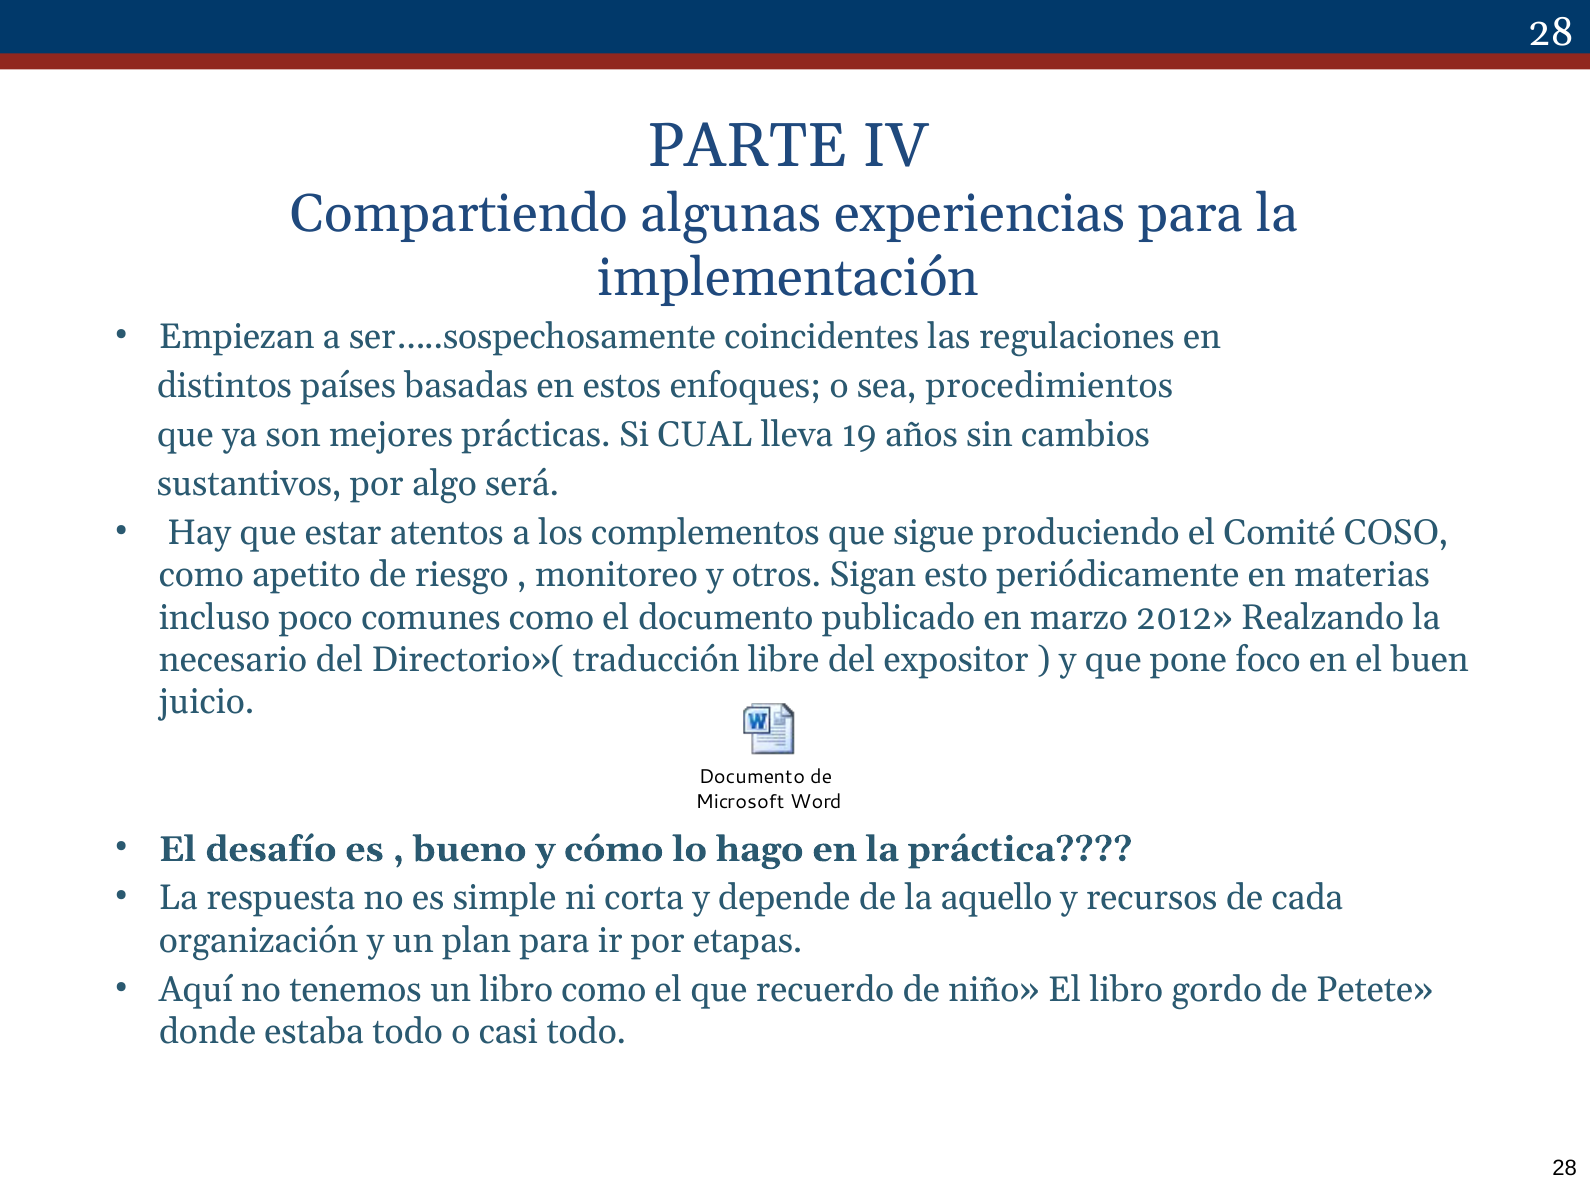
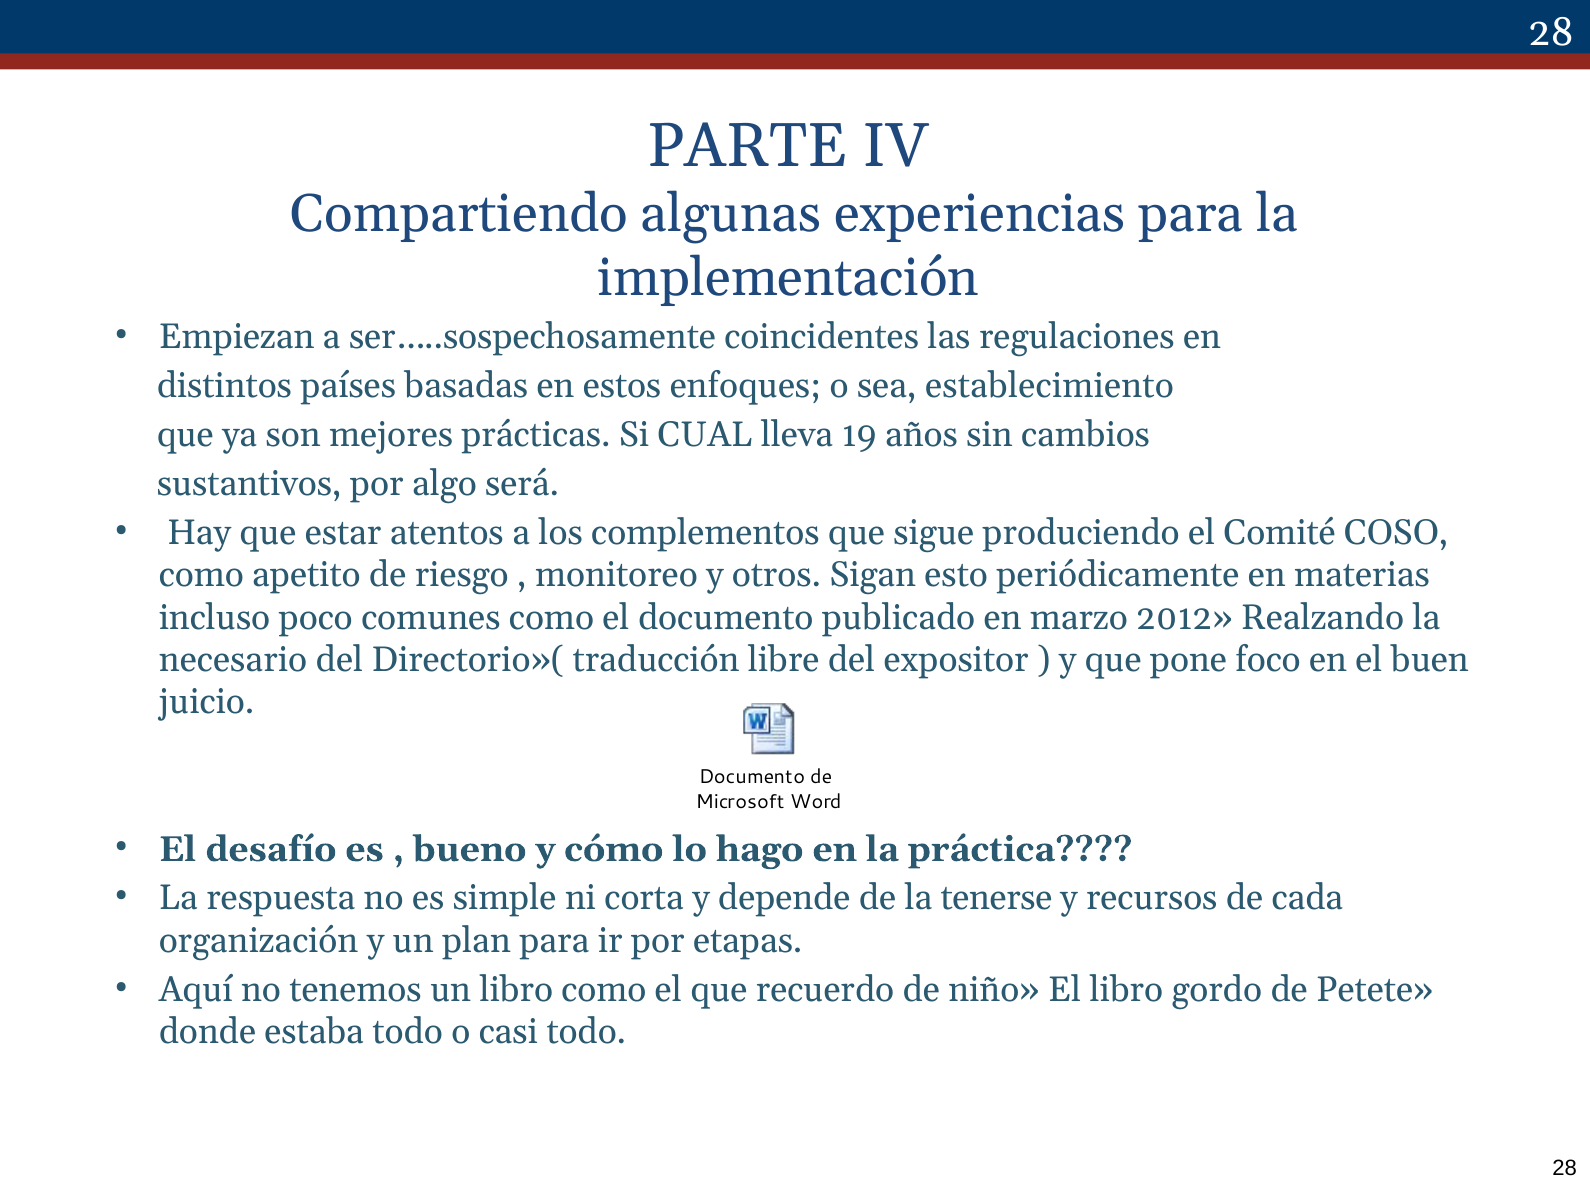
procedimientos: procedimientos -> establecimiento (1049, 385)
aquello: aquello -> tenerse (997, 898)
